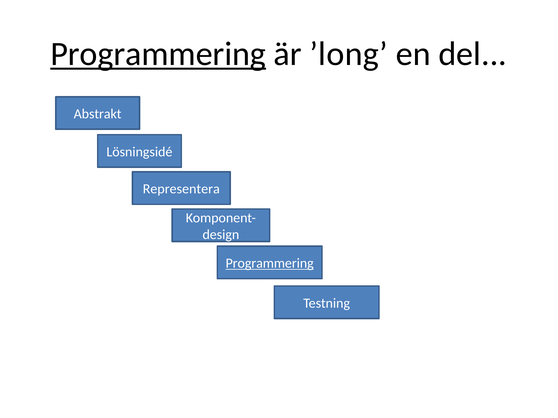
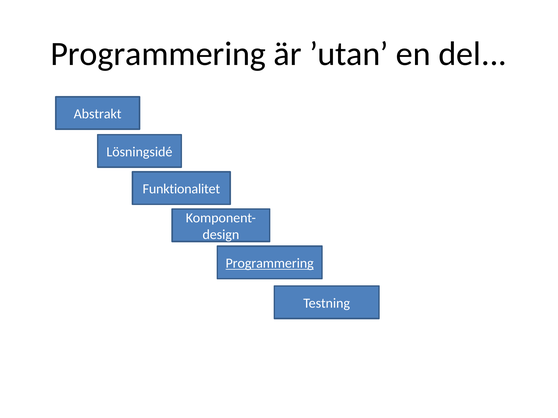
Programmering underline: present -> none (158, 54)
’long: ’long -> ’utan (349, 54)
Representera: Representera -> Funktionalitet (181, 189)
